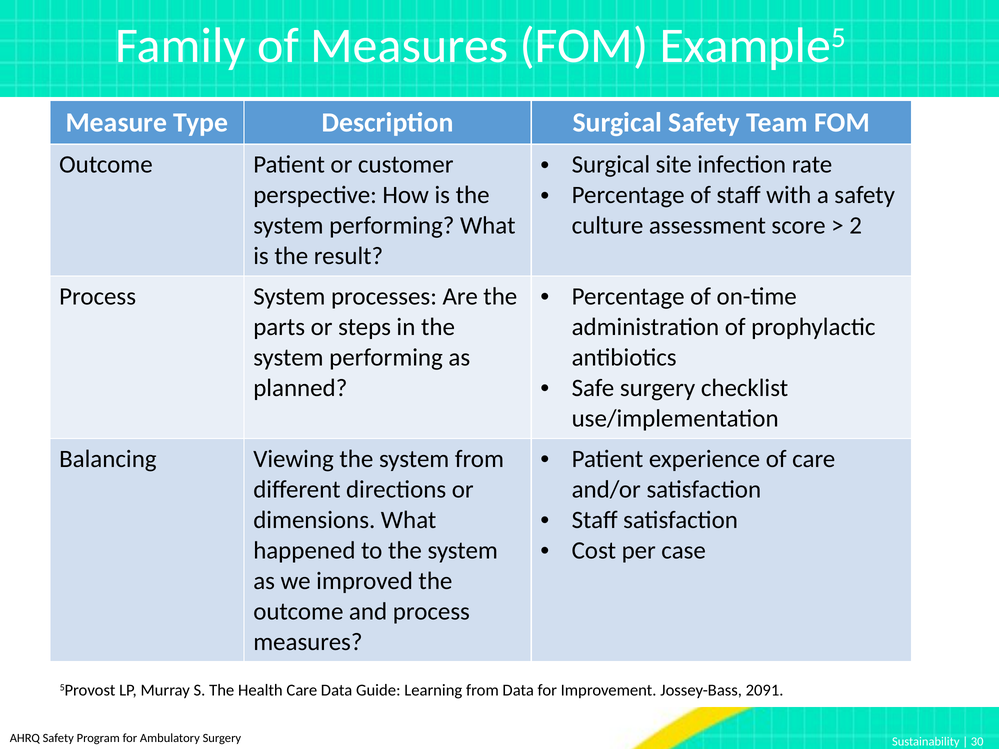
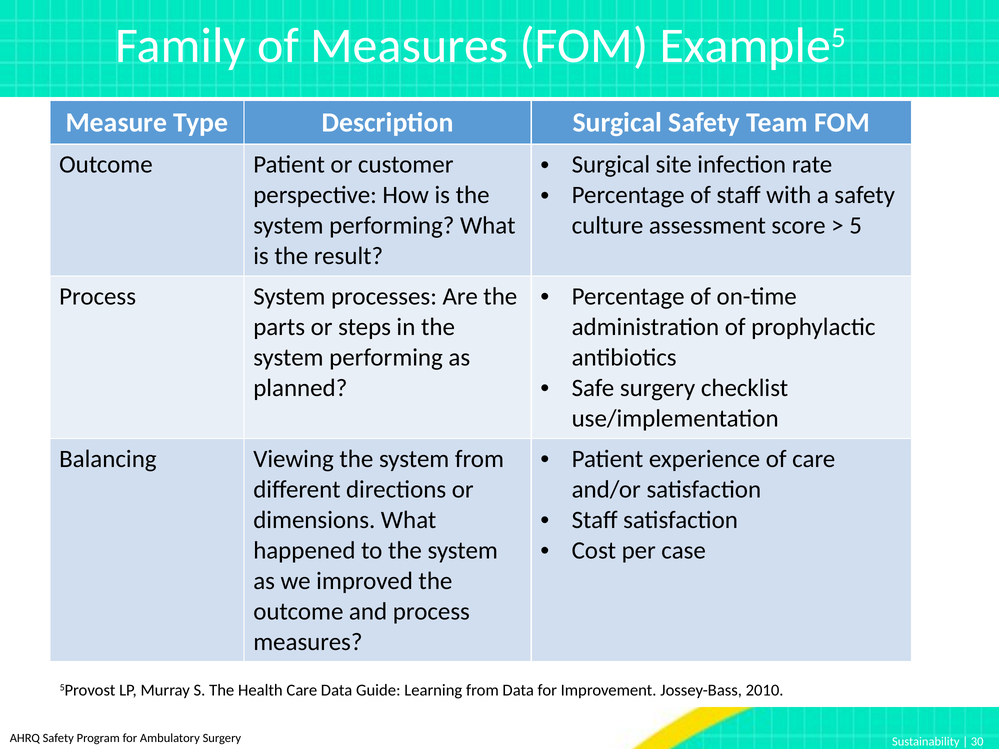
2: 2 -> 5 (856, 226)
2091: 2091 -> 2010 (765, 690)
